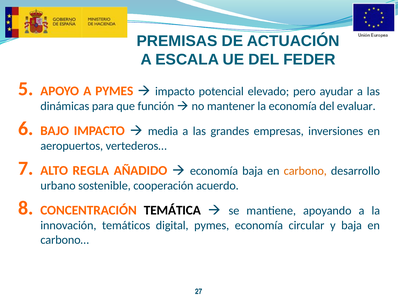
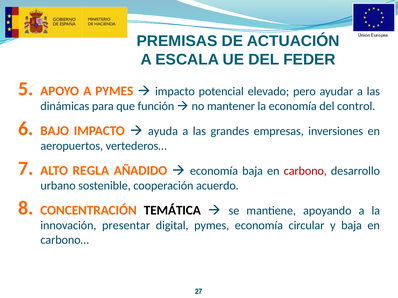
evaluar: evaluar -> control (356, 106)
media: media -> ayuda (163, 131)
carbono colour: orange -> red (305, 171)
temáticos: temáticos -> presentar (126, 226)
